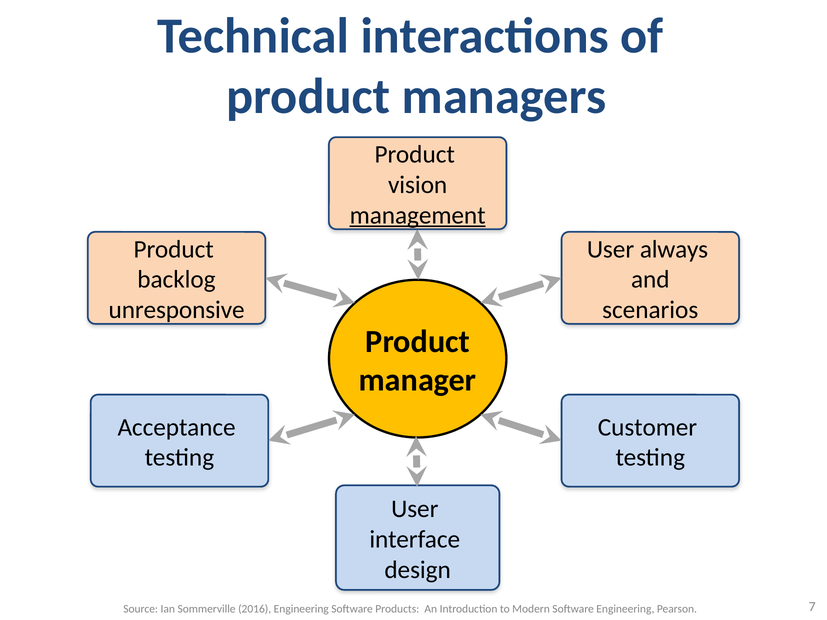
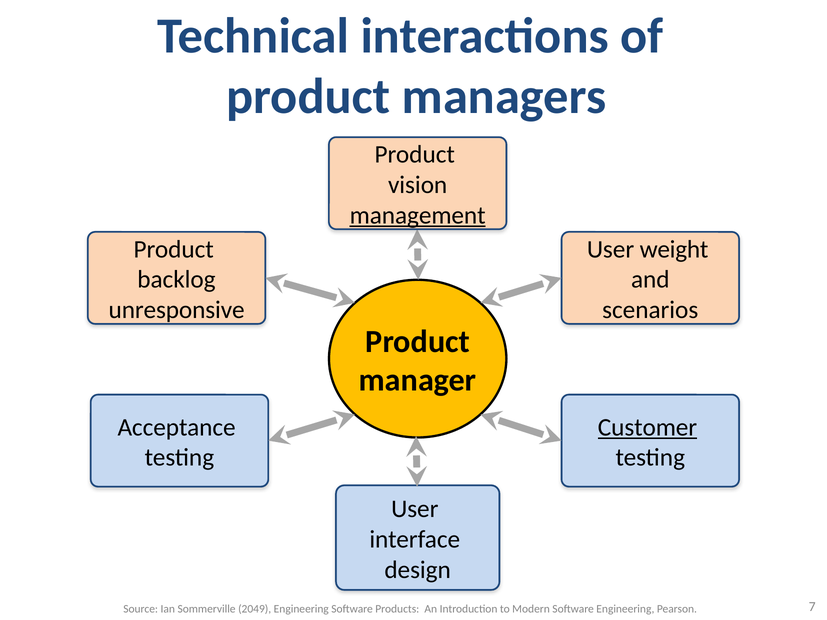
always: always -> weight (674, 249)
Customer underline: none -> present (647, 427)
2016: 2016 -> 2049 (255, 609)
